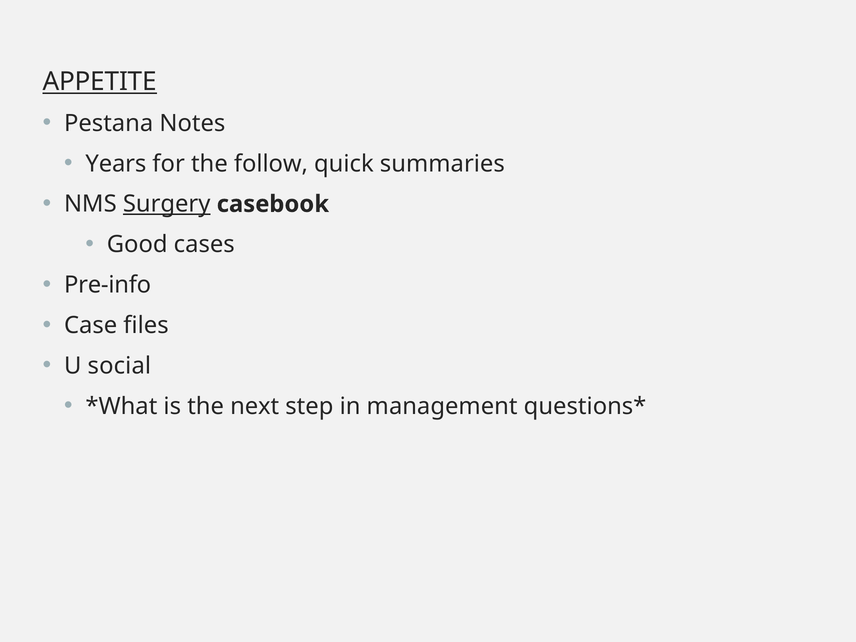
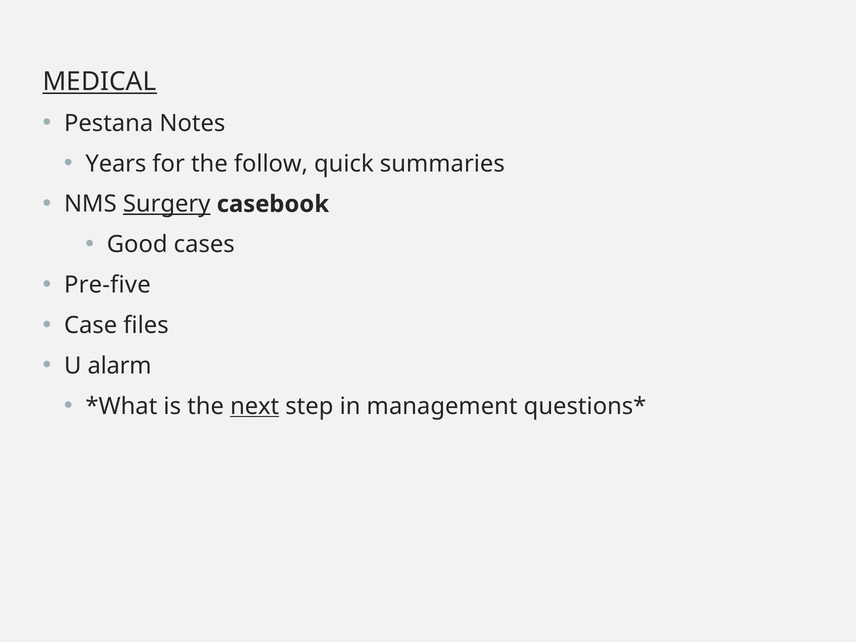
APPETITE: APPETITE -> MEDICAL (100, 82)
Pre-info: Pre-info -> Pre-five (107, 285)
social: social -> alarm (120, 366)
next underline: none -> present (255, 406)
